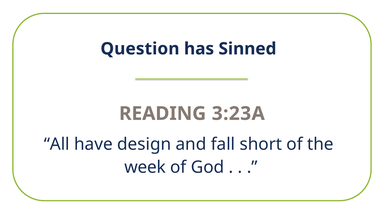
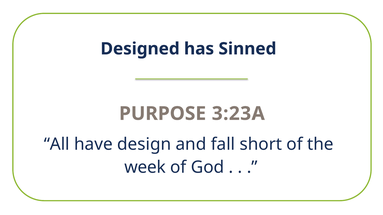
Question: Question -> Designed (140, 49)
READING: READING -> PURPOSE (163, 114)
